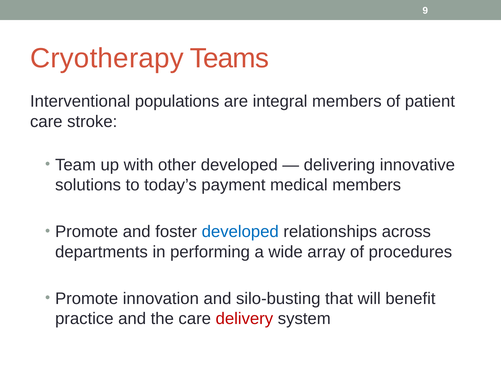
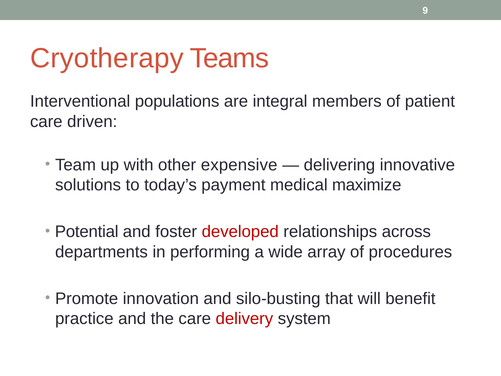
stroke: stroke -> driven (92, 121)
other developed: developed -> expensive (239, 165)
medical members: members -> maximize (367, 185)
Promote: Promote -> Potential (87, 232)
developed colour: blue -> red (240, 232)
